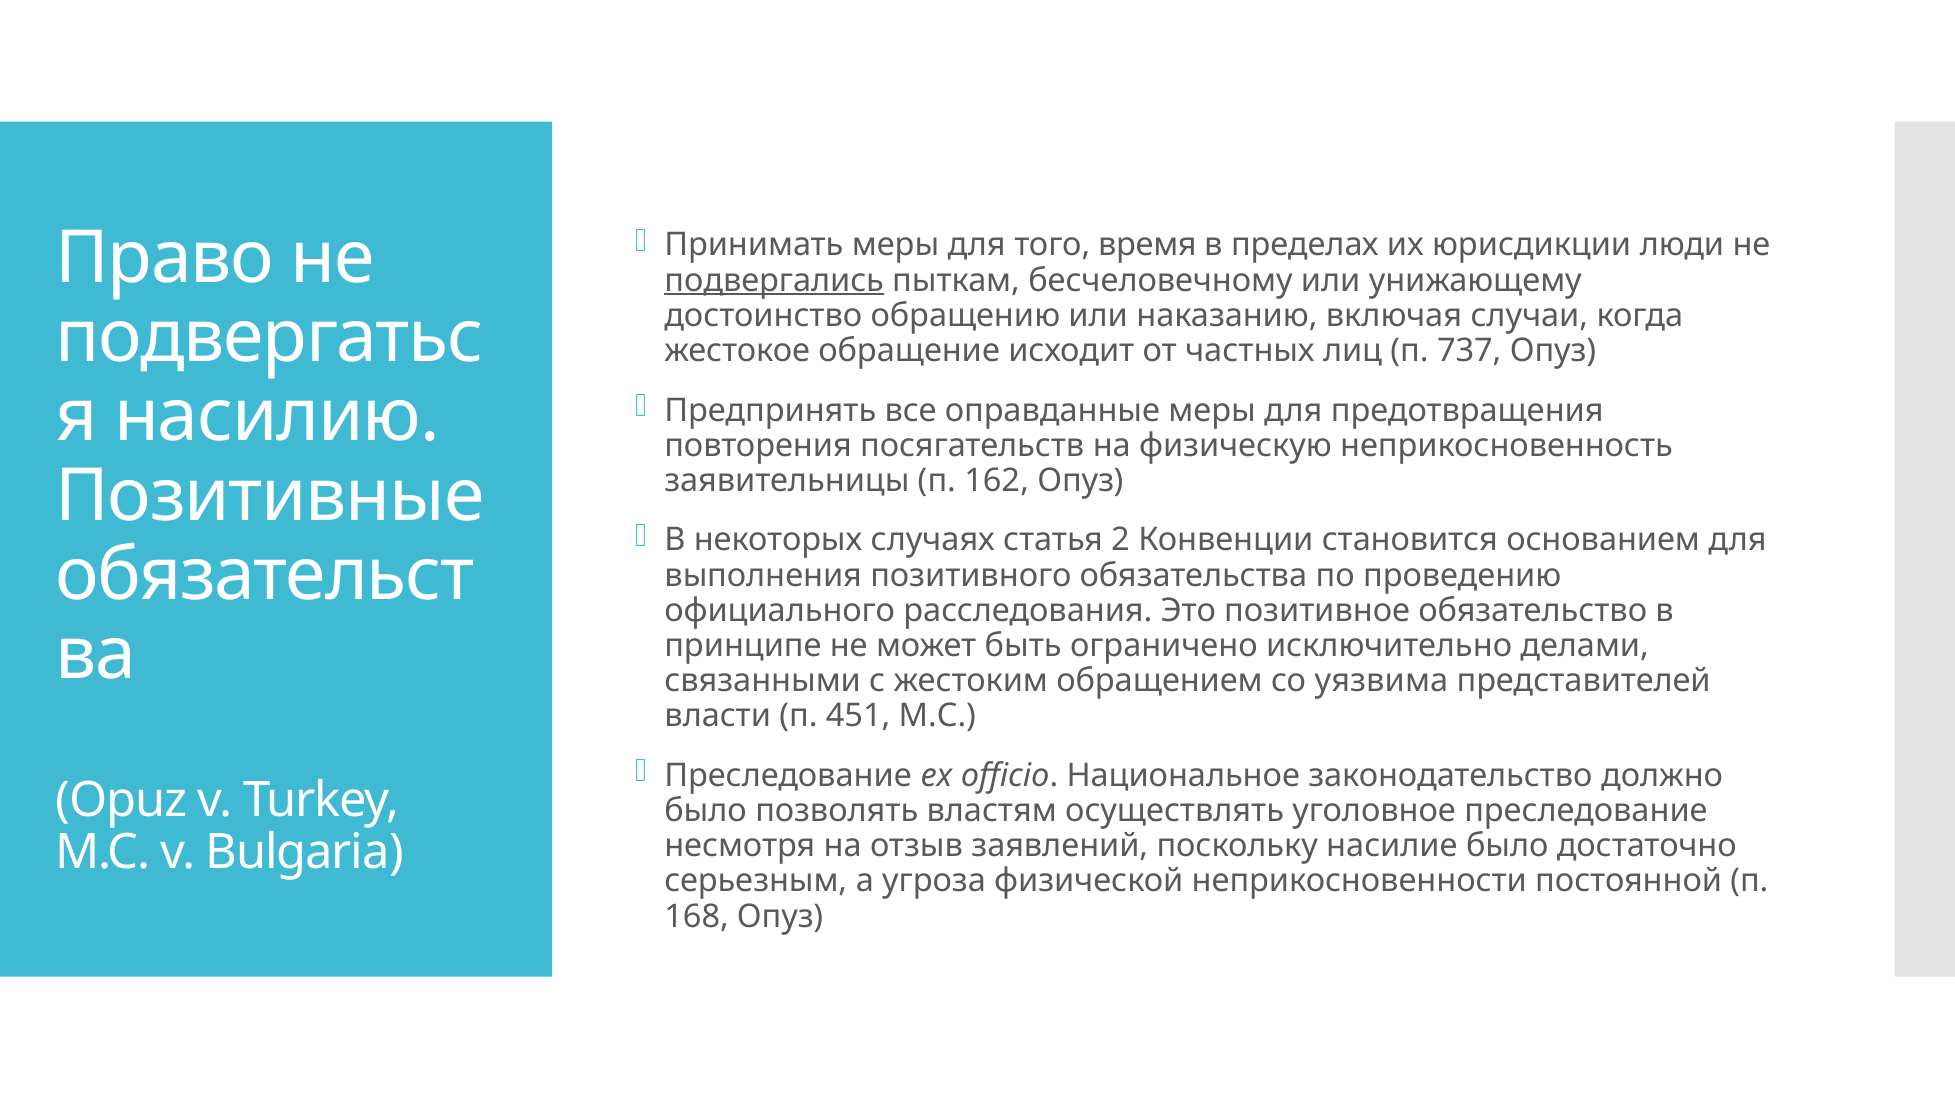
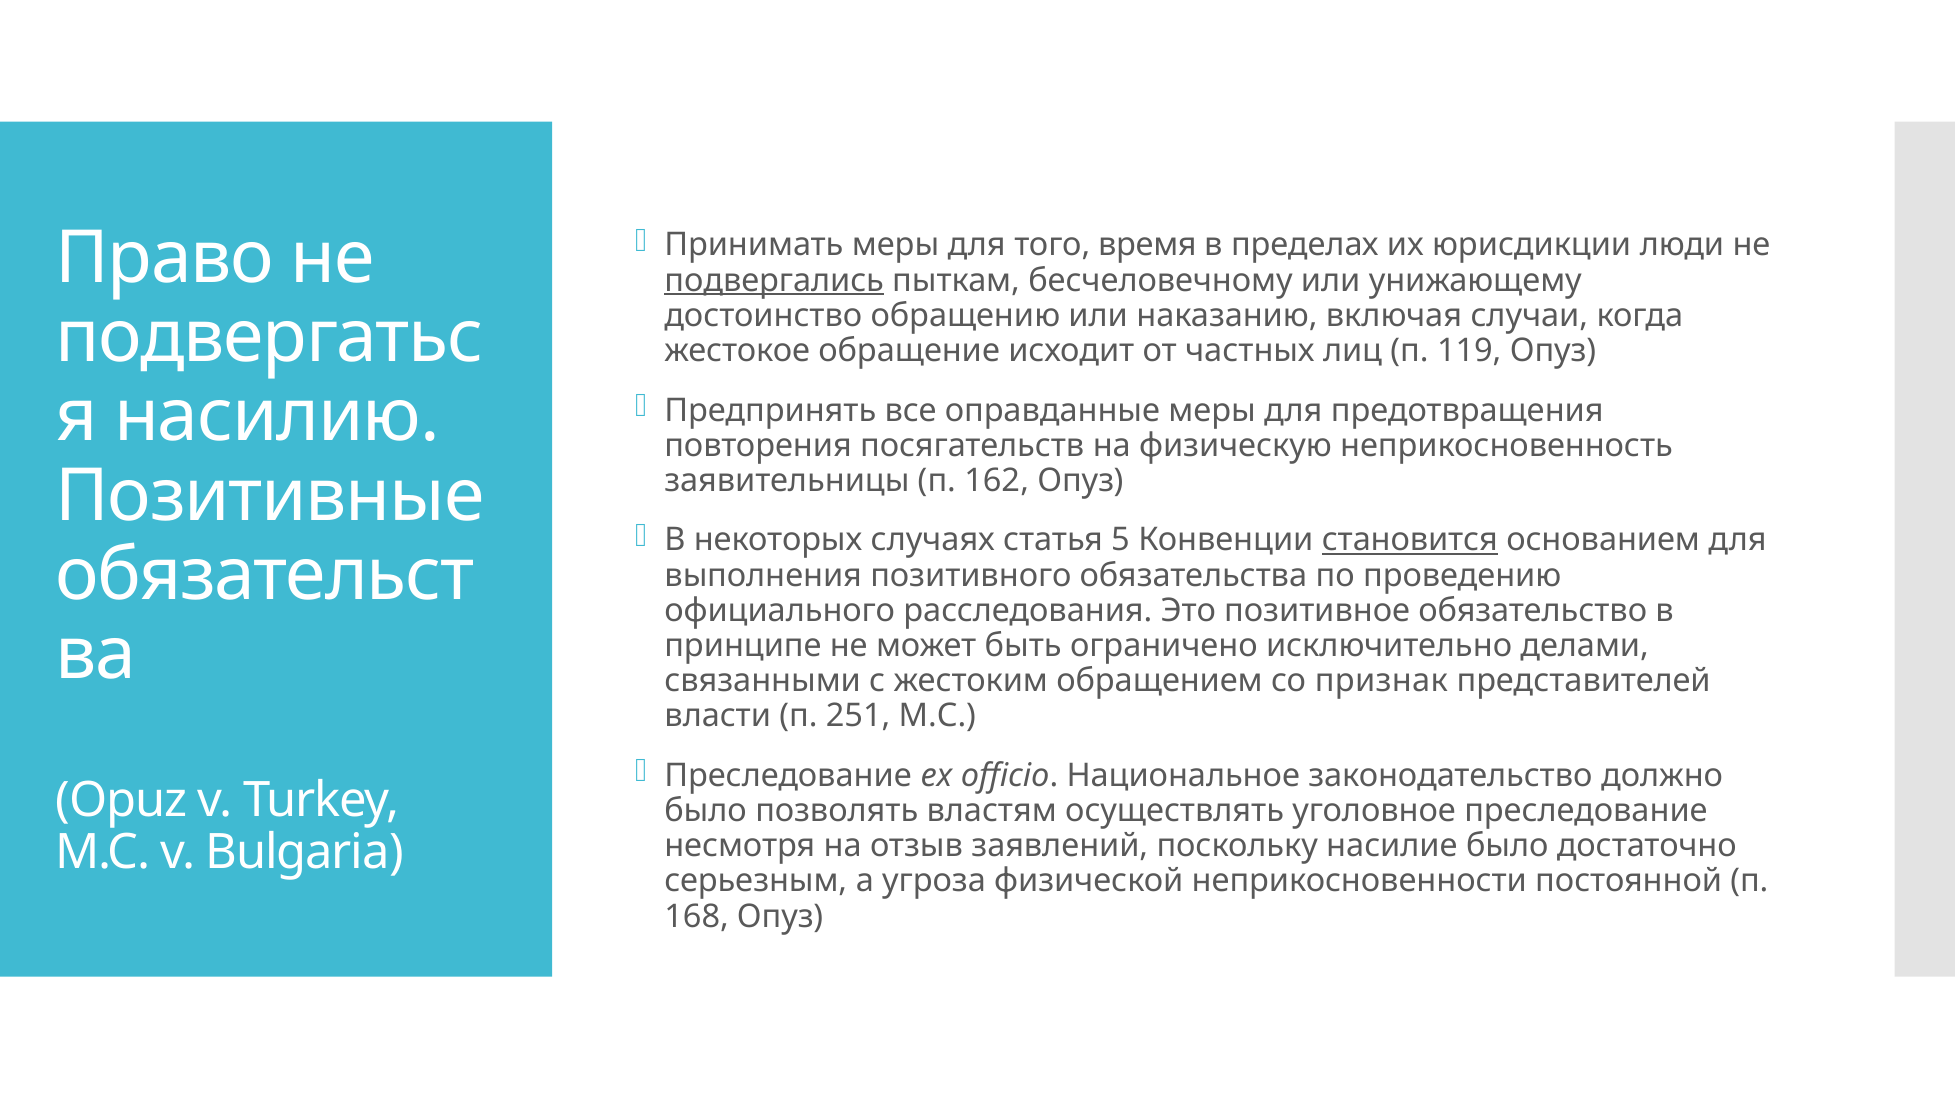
737: 737 -> 119 (1469, 351)
2: 2 -> 5 (1121, 540)
становится underline: none -> present (1410, 540)
уязвима: уязвима -> признак (1381, 681)
451: 451 -> 251 (858, 716)
